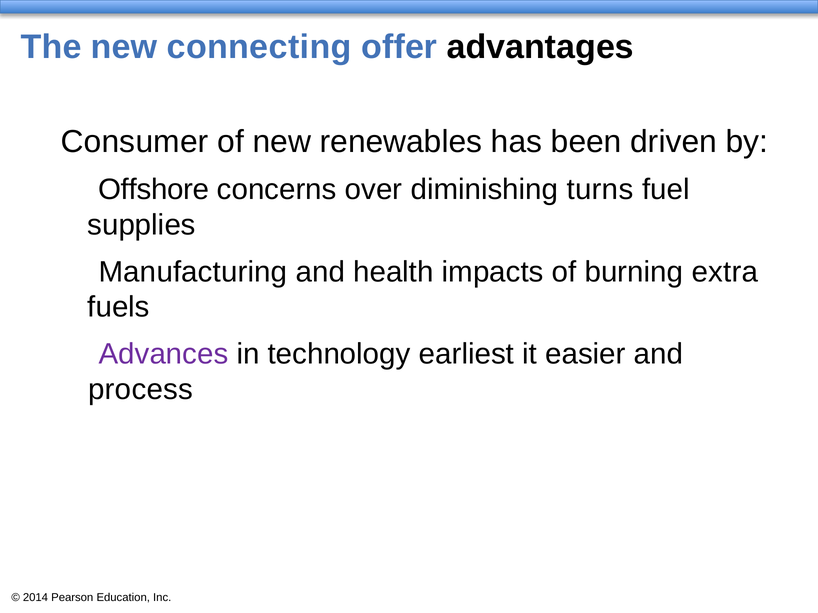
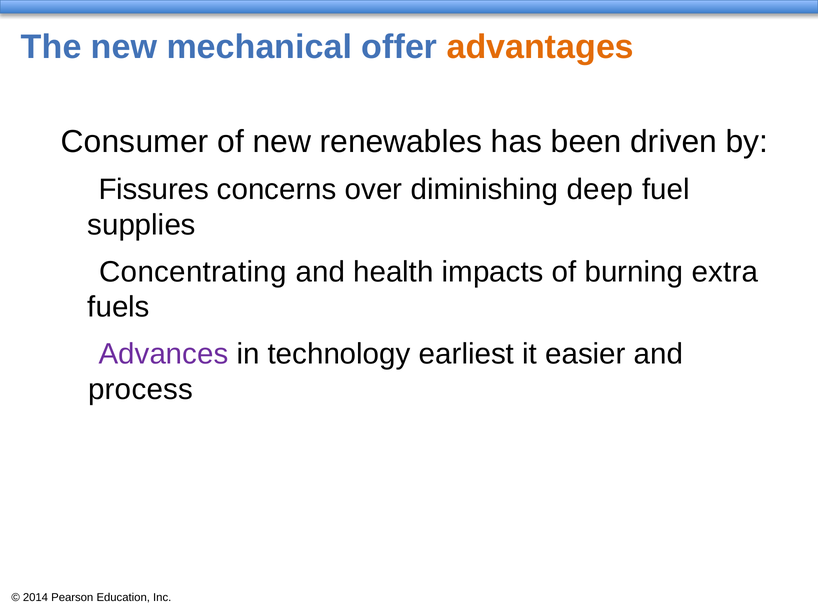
connecting: connecting -> mechanical (259, 47)
advantages colour: black -> orange (540, 47)
Offshore: Offshore -> Fissures (154, 190)
turns: turns -> deep (600, 190)
Manufacturing: Manufacturing -> Concentrating (193, 272)
